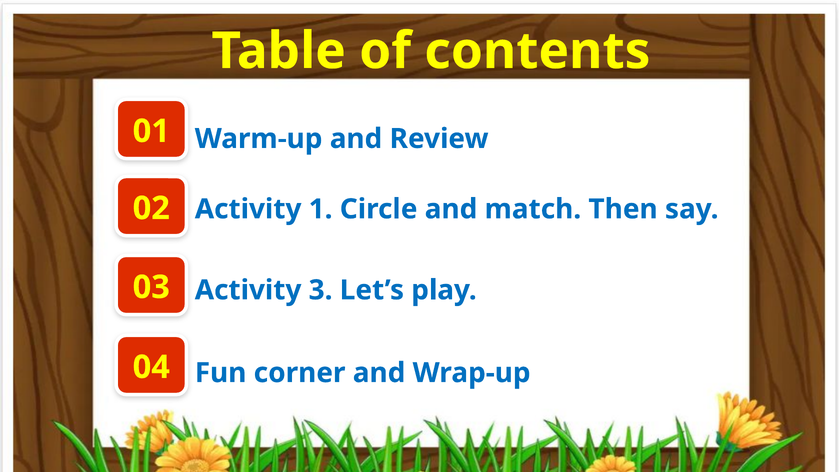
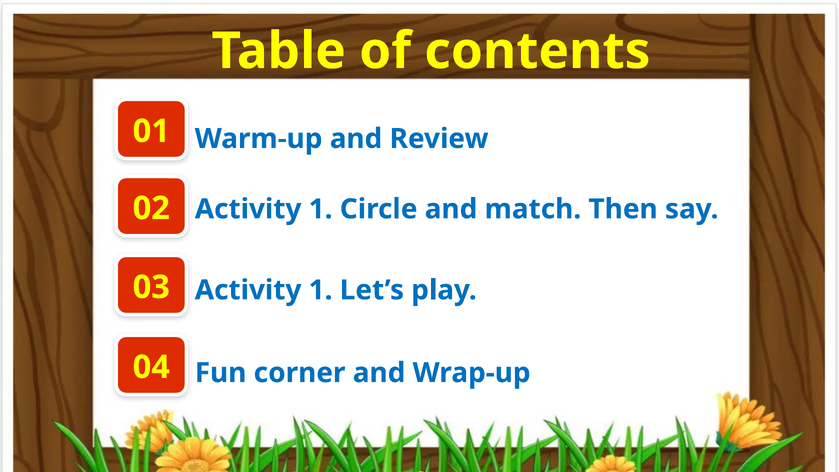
3: 3 -> 1 (321, 290)
